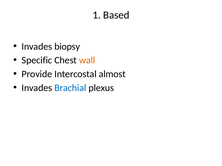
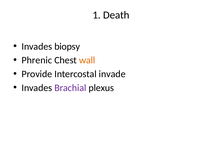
Based: Based -> Death (116, 15)
Specific: Specific -> Phrenic (37, 60)
almost: almost -> invade (112, 74)
Brachial colour: blue -> purple (70, 88)
